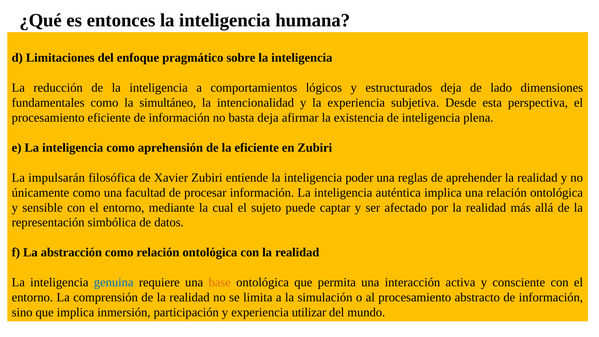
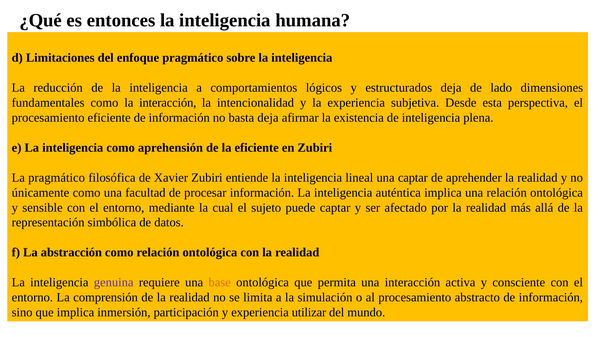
la simultáneo: simultáneo -> interacción (168, 103)
La impulsarán: impulsarán -> pragmático (57, 178)
poder: poder -> lineal (359, 178)
una reglas: reglas -> captar (413, 178)
genuina colour: blue -> purple (114, 282)
